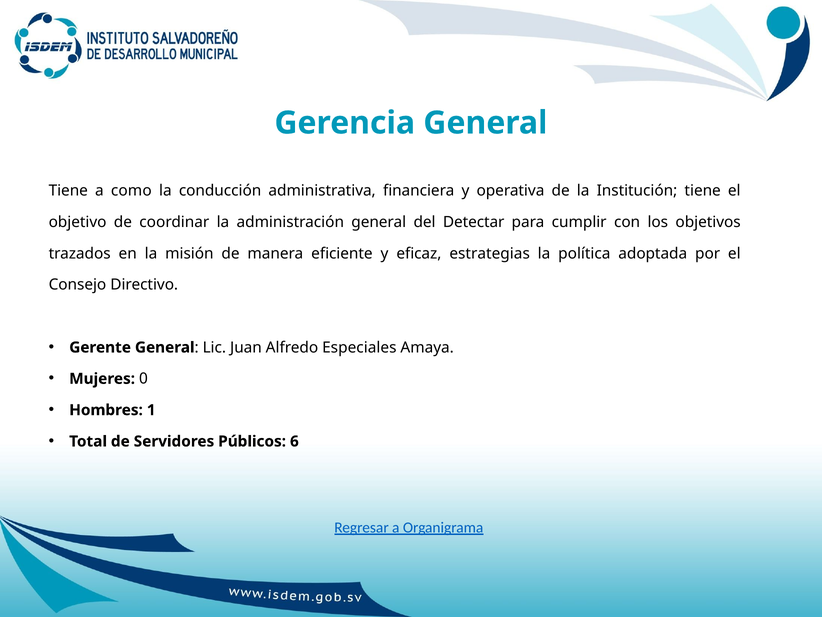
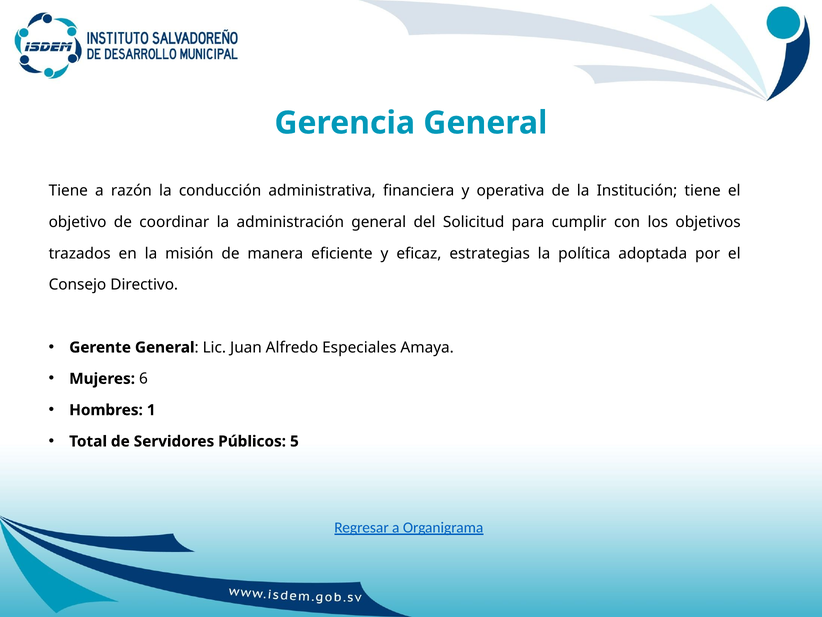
como: como -> razón (131, 191)
Detectar: Detectar -> Solicitud (474, 222)
0: 0 -> 6 (143, 378)
6: 6 -> 5 (294, 441)
